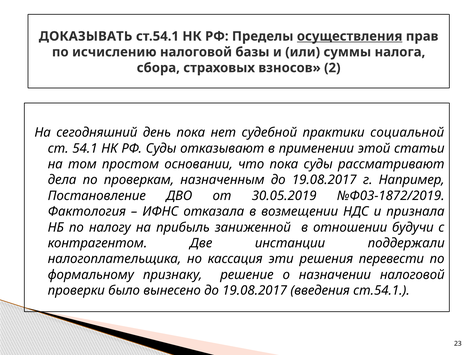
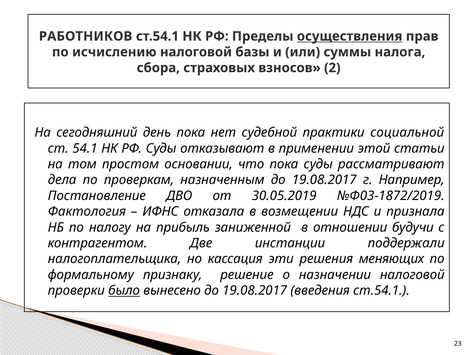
ДОКАЗЫВАТЬ: ДОКАЗЫВАТЬ -> РАБОТНИКОВ (86, 36)
перевести: перевести -> меняющих (391, 259)
было underline: none -> present (124, 290)
